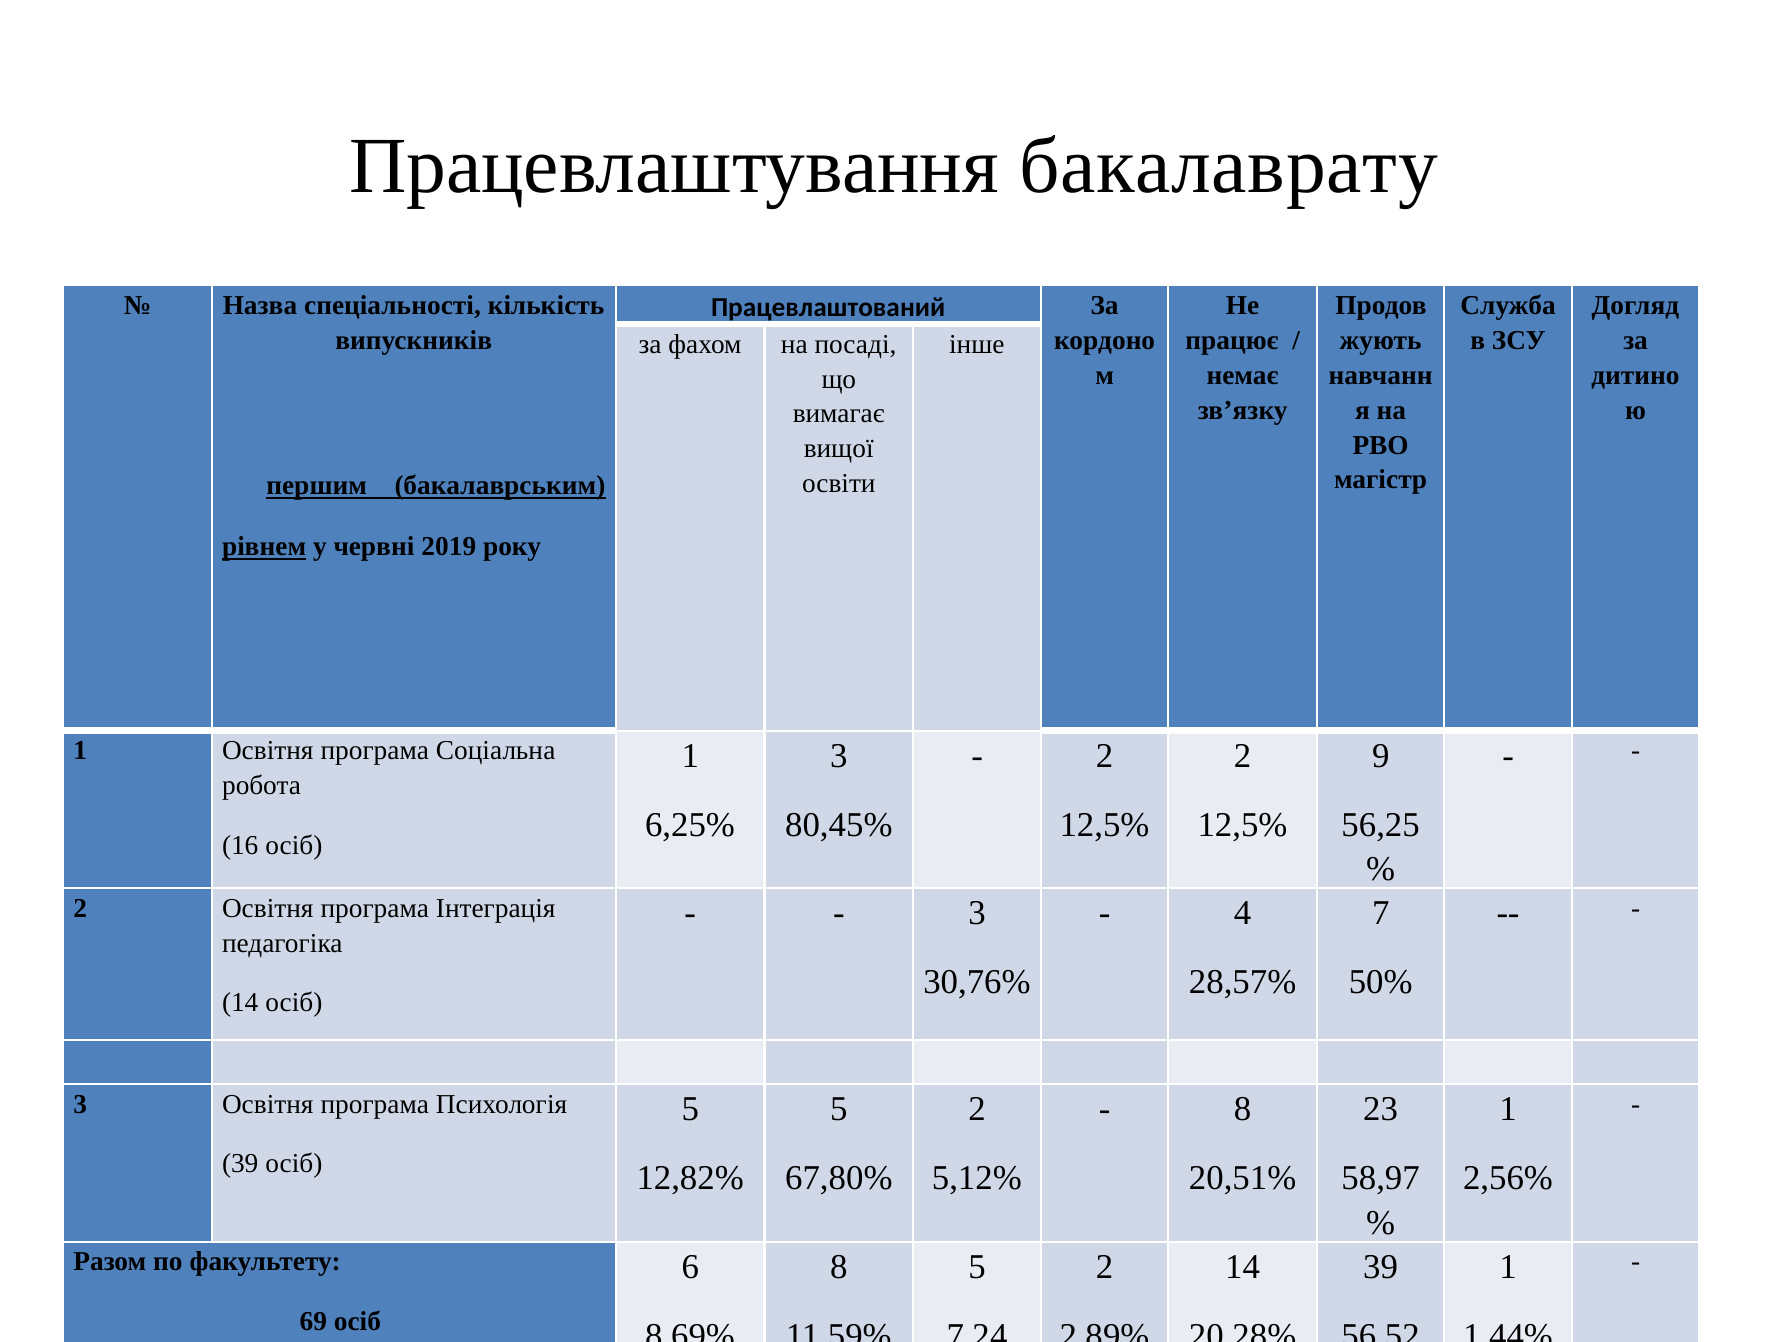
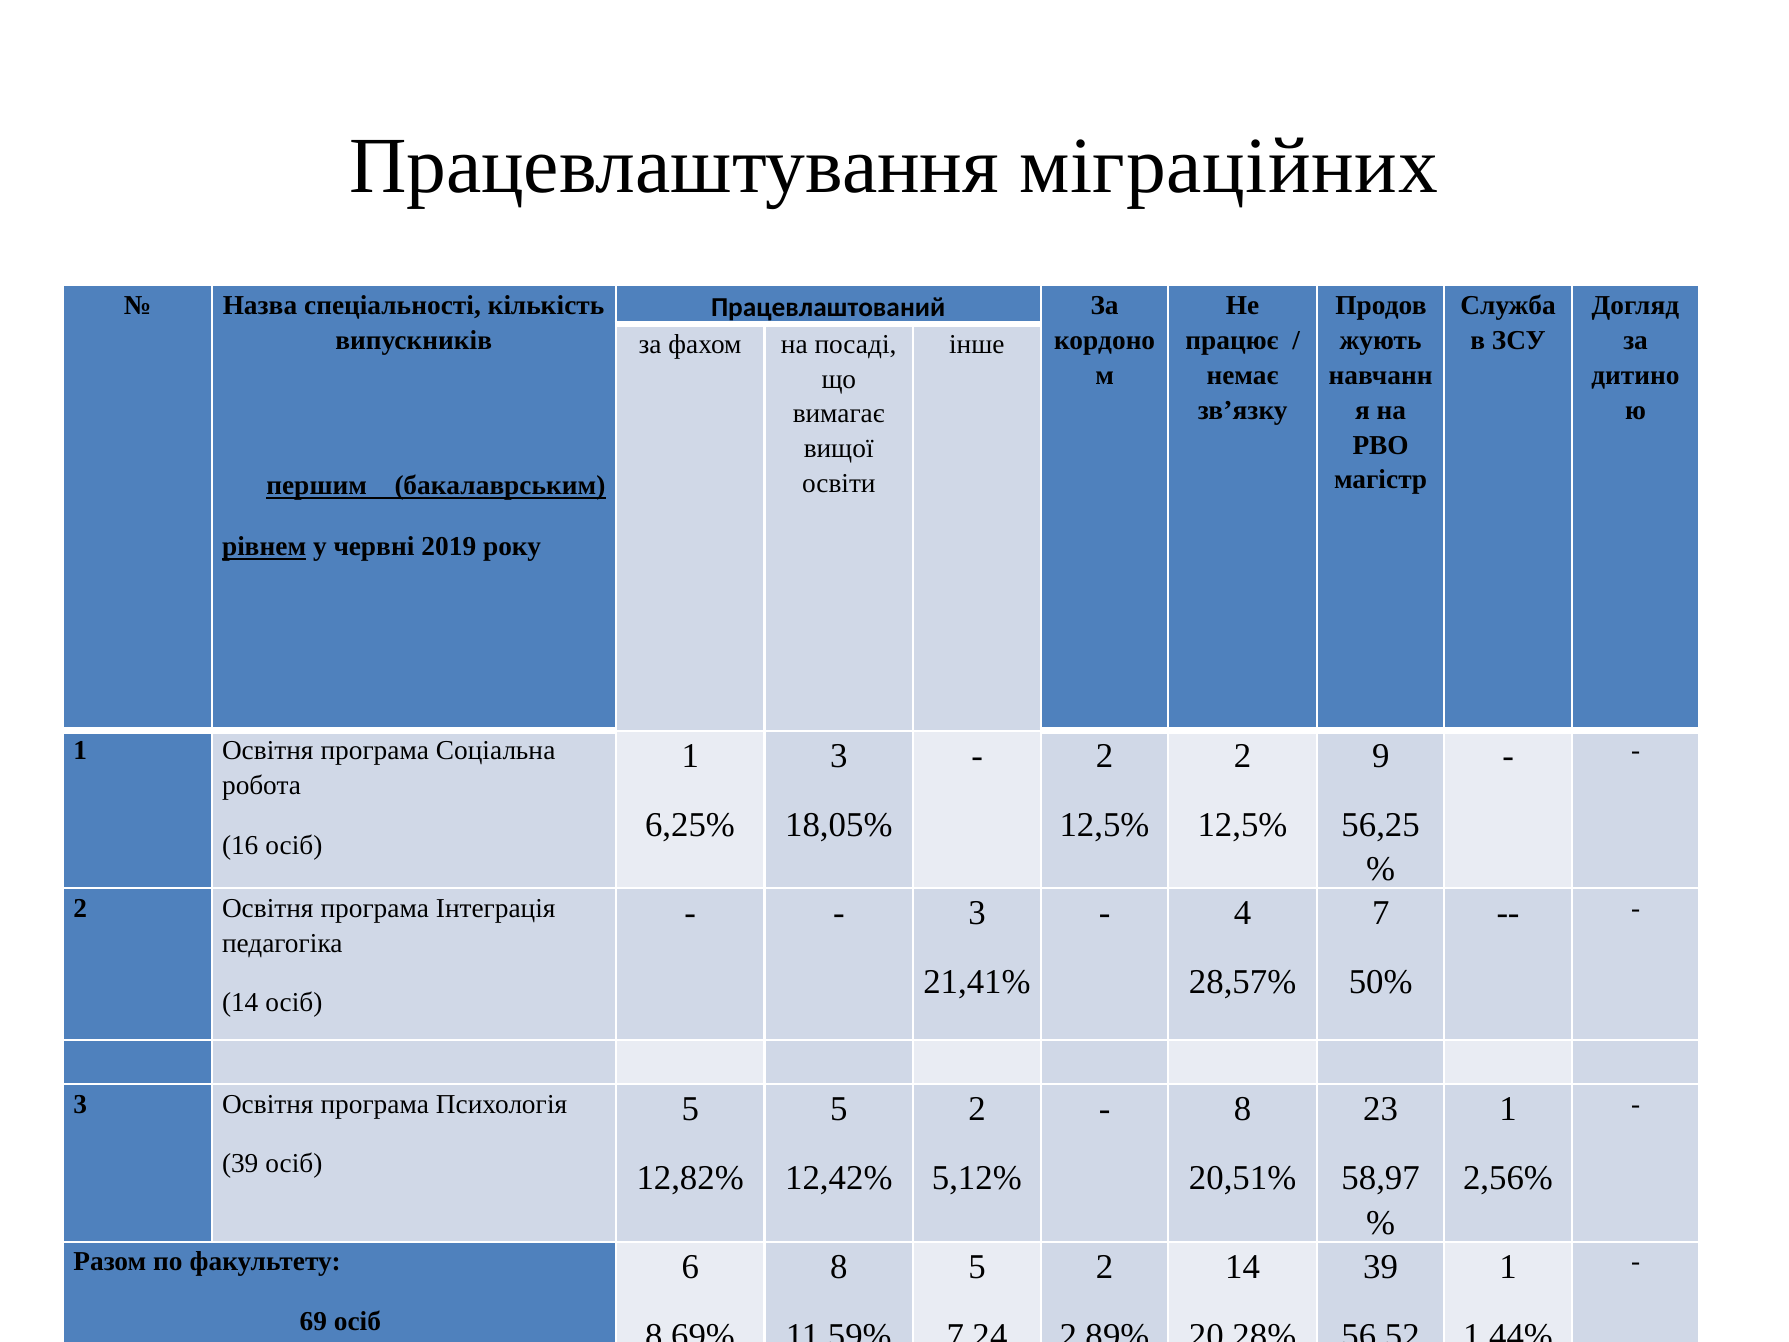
бакалаврату: бакалаврату -> міграційних (1229, 166)
80,45%: 80,45% -> 18,05% (839, 825)
30,76%: 30,76% -> 21,41% (977, 982)
67,80%: 67,80% -> 12,42% (839, 1178)
